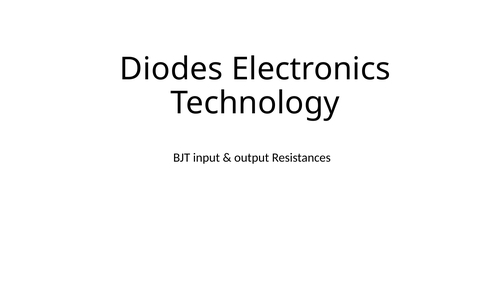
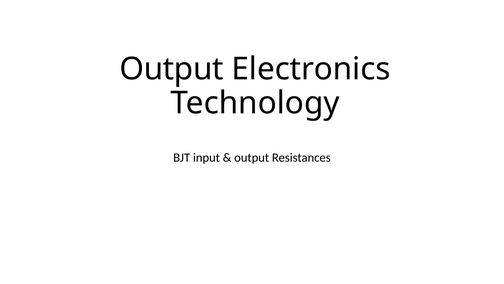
Diodes: Diodes -> Output (172, 69)
